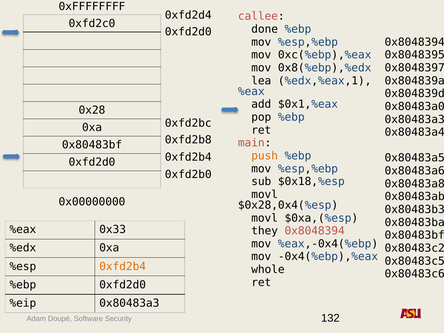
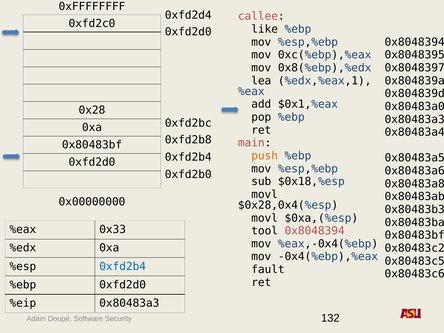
done: done -> like (265, 29)
they: they -> tool (265, 231)
0xfd2b4 colour: orange -> blue (123, 266)
whole: whole -> fault (268, 270)
